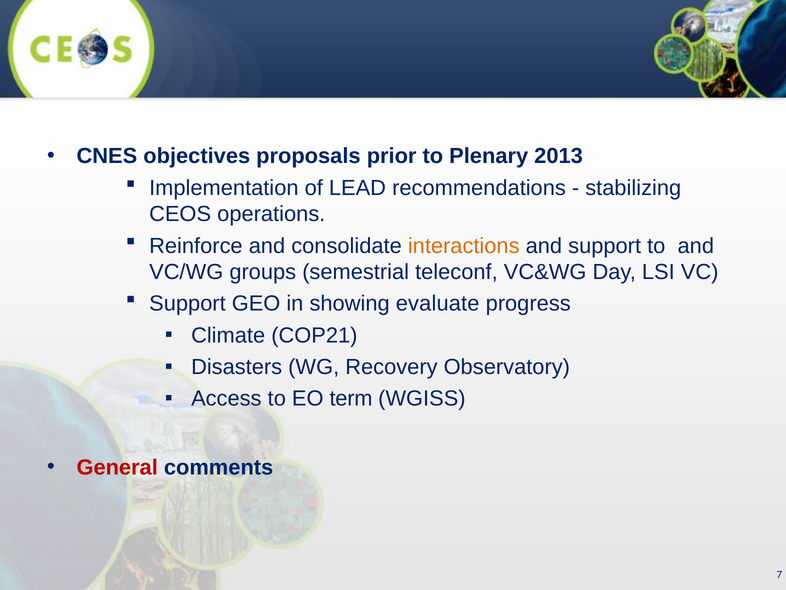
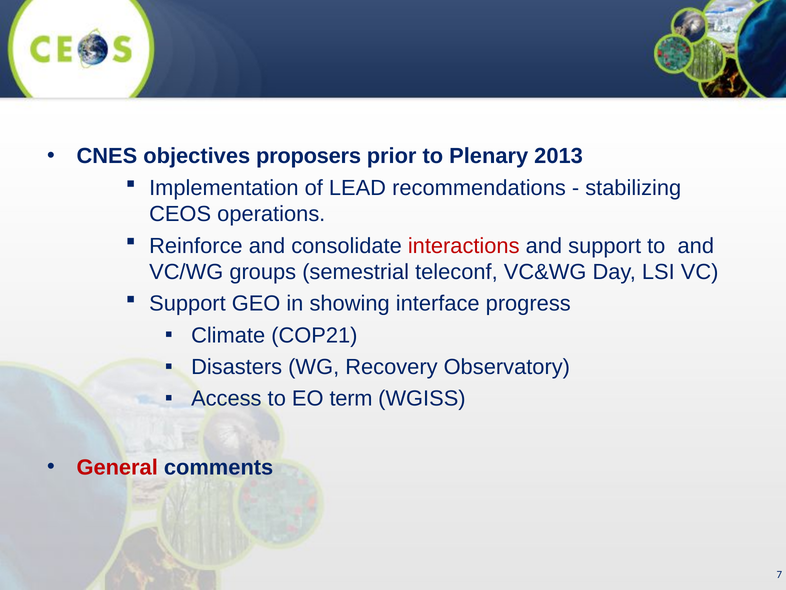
proposals: proposals -> proposers (309, 156)
interactions colour: orange -> red (464, 246)
evaluate: evaluate -> interface (438, 303)
